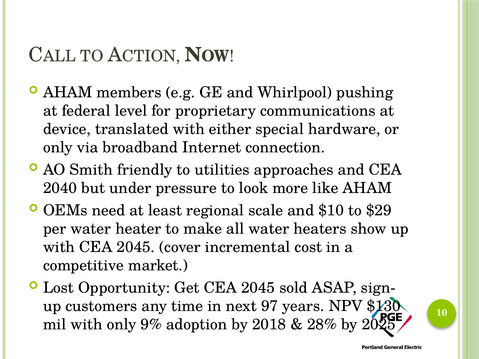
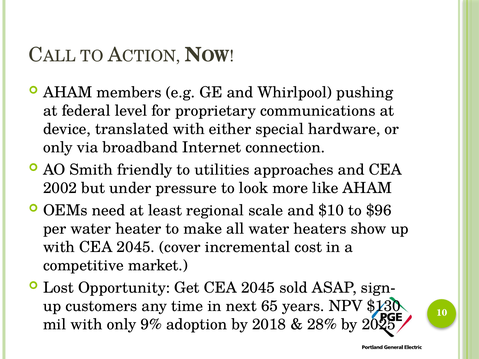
2040: 2040 -> 2002 (60, 188)
$29: $29 -> $96 (379, 211)
97: 97 -> 65 (270, 306)
